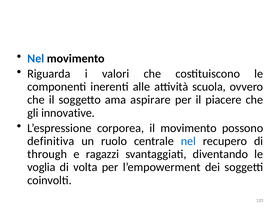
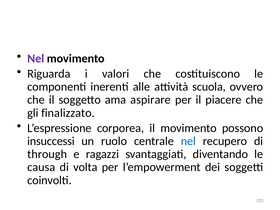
Nel colour: blue -> purple (36, 58)
innovative: innovative -> finalizzato (68, 113)
definitiva: definitiva -> insuccessi (51, 141)
voglia: voglia -> causa (41, 167)
